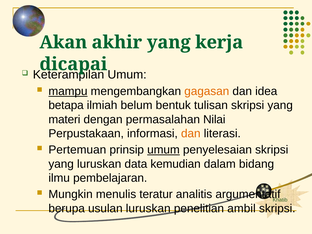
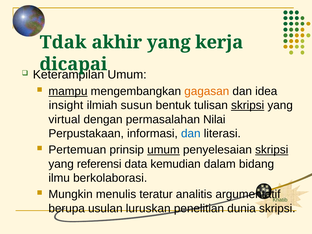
Akan: Akan -> Tdak (63, 42)
betapa: betapa -> insight (66, 105)
belum: belum -> susun (136, 105)
skripsi underline: none -> present (248, 105)
materi: materi -> virtual (64, 119)
dan colour: orange -> blue (191, 133)
skripsi underline: none -> present (272, 150)
yang luruskan: luruskan -> referensi (99, 164)
pembelajaran: pembelajaran -> berkolaborasi (110, 178)
ambil: ambil -> dunia (242, 208)
